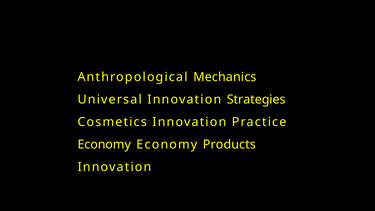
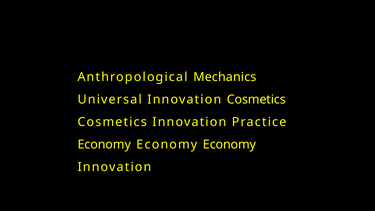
Innovation Strategies: Strategies -> Cosmetics (256, 100)
Products: Products -> Economy (230, 145)
